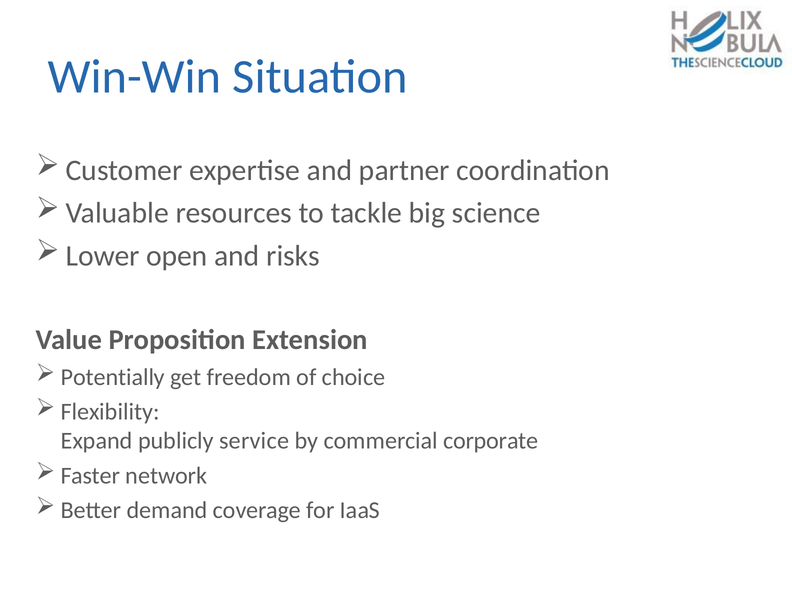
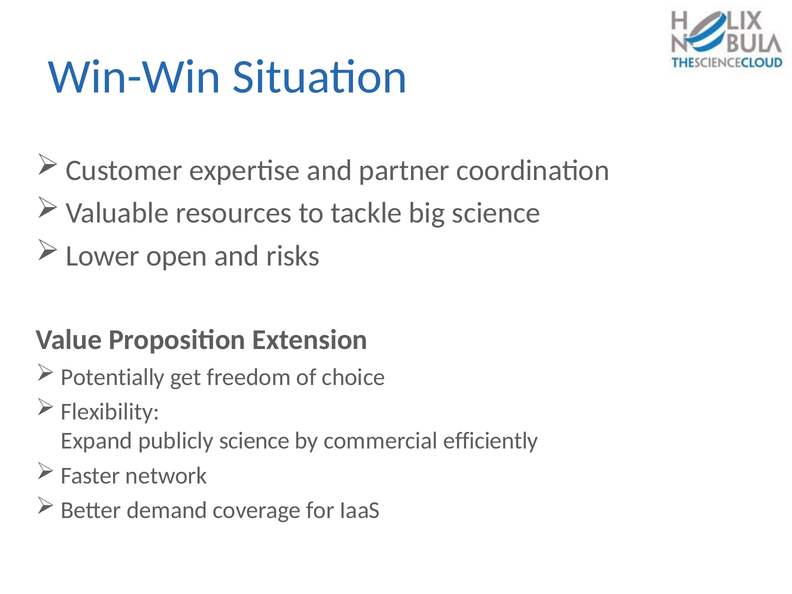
publicly service: service -> science (254, 441)
corporate: corporate -> efficiently (491, 441)
